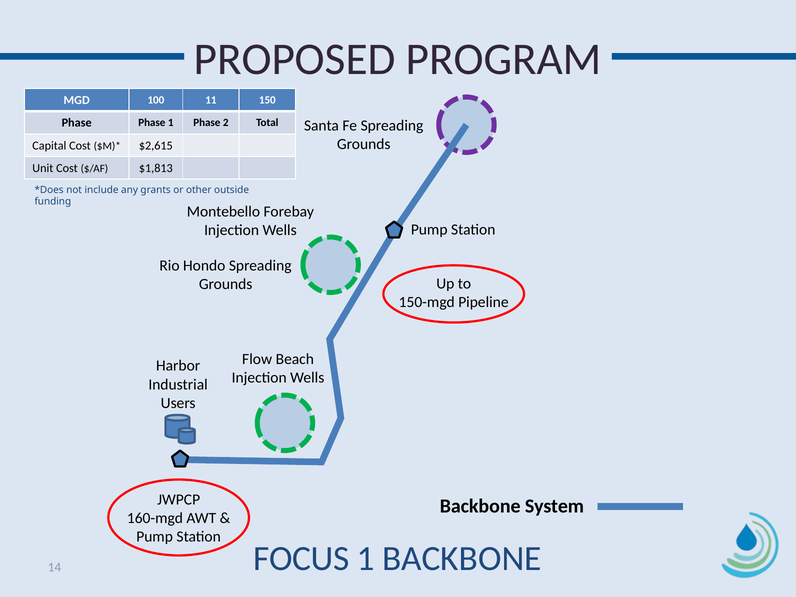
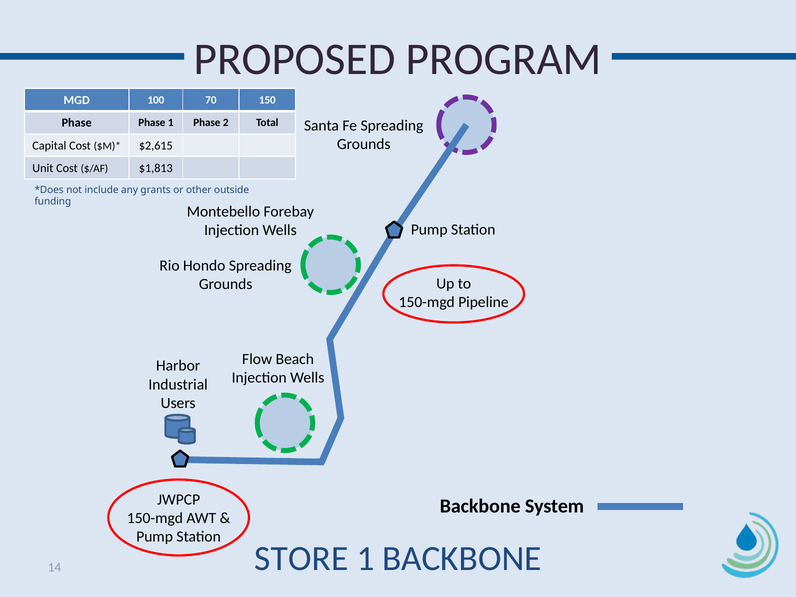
11: 11 -> 70 (211, 100)
160-mgd: 160-mgd -> 150-mgd (155, 518)
FOCUS: FOCUS -> STORE (301, 558)
